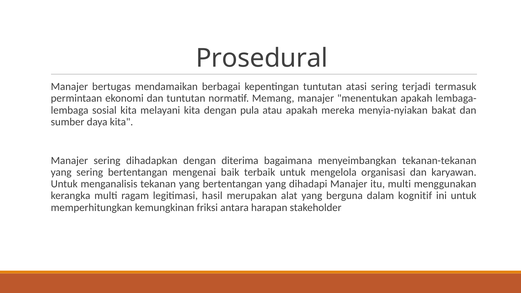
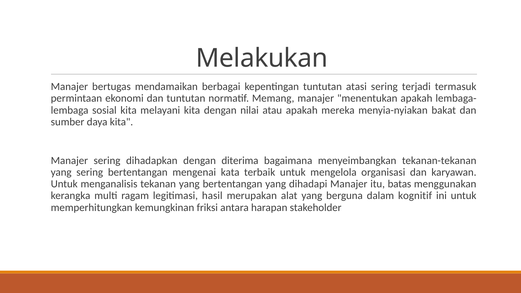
Prosedural: Prosedural -> Melakukan (262, 58)
pula: pula -> nilai (250, 110)
baik: baik -> kata (230, 172)
itu multi: multi -> batas (399, 184)
